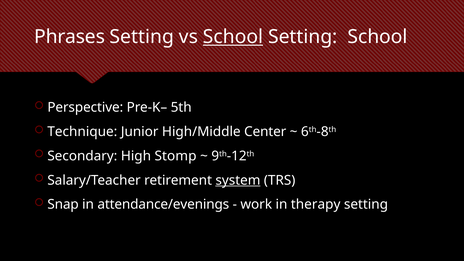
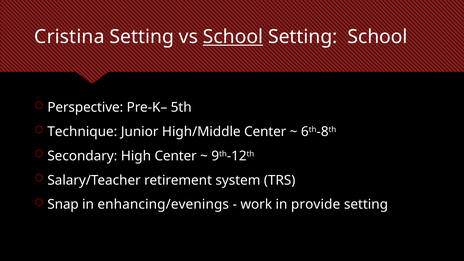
Phrases: Phrases -> Cristina (69, 37)
High Stomp: Stomp -> Center (176, 156)
system underline: present -> none (238, 180)
attendance/evenings: attendance/evenings -> enhancing/evenings (163, 204)
therapy: therapy -> provide (316, 204)
